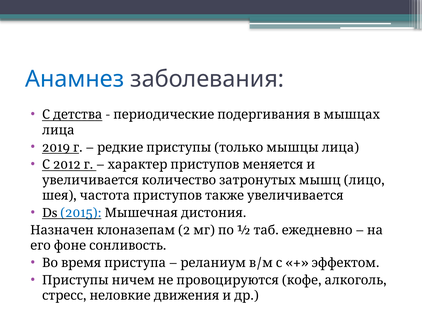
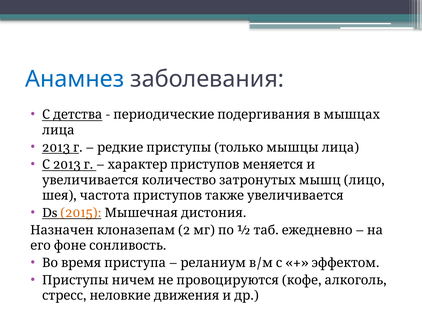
2019: 2019 -> 2013 (56, 147)
2012: 2012 -> 2013 (67, 164)
2015 colour: blue -> orange (81, 213)
